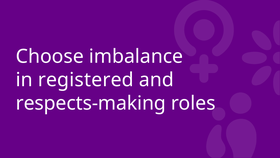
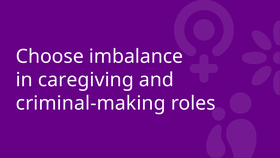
registered: registered -> caregiving (86, 80)
respects-making: respects-making -> criminal-making (91, 103)
